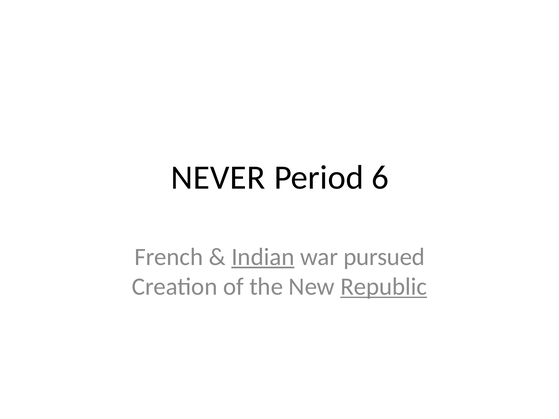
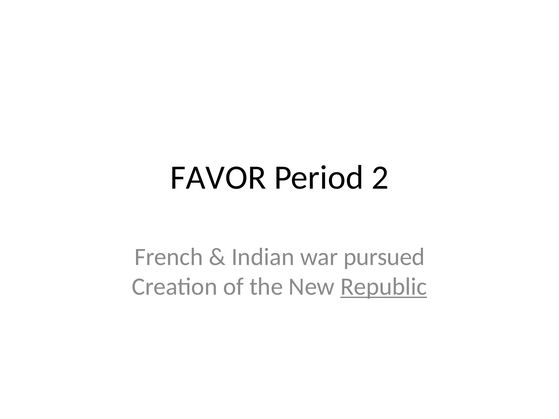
NEVER: NEVER -> FAVOR (218, 178)
6: 6 -> 2 (380, 178)
Indian underline: present -> none (263, 257)
